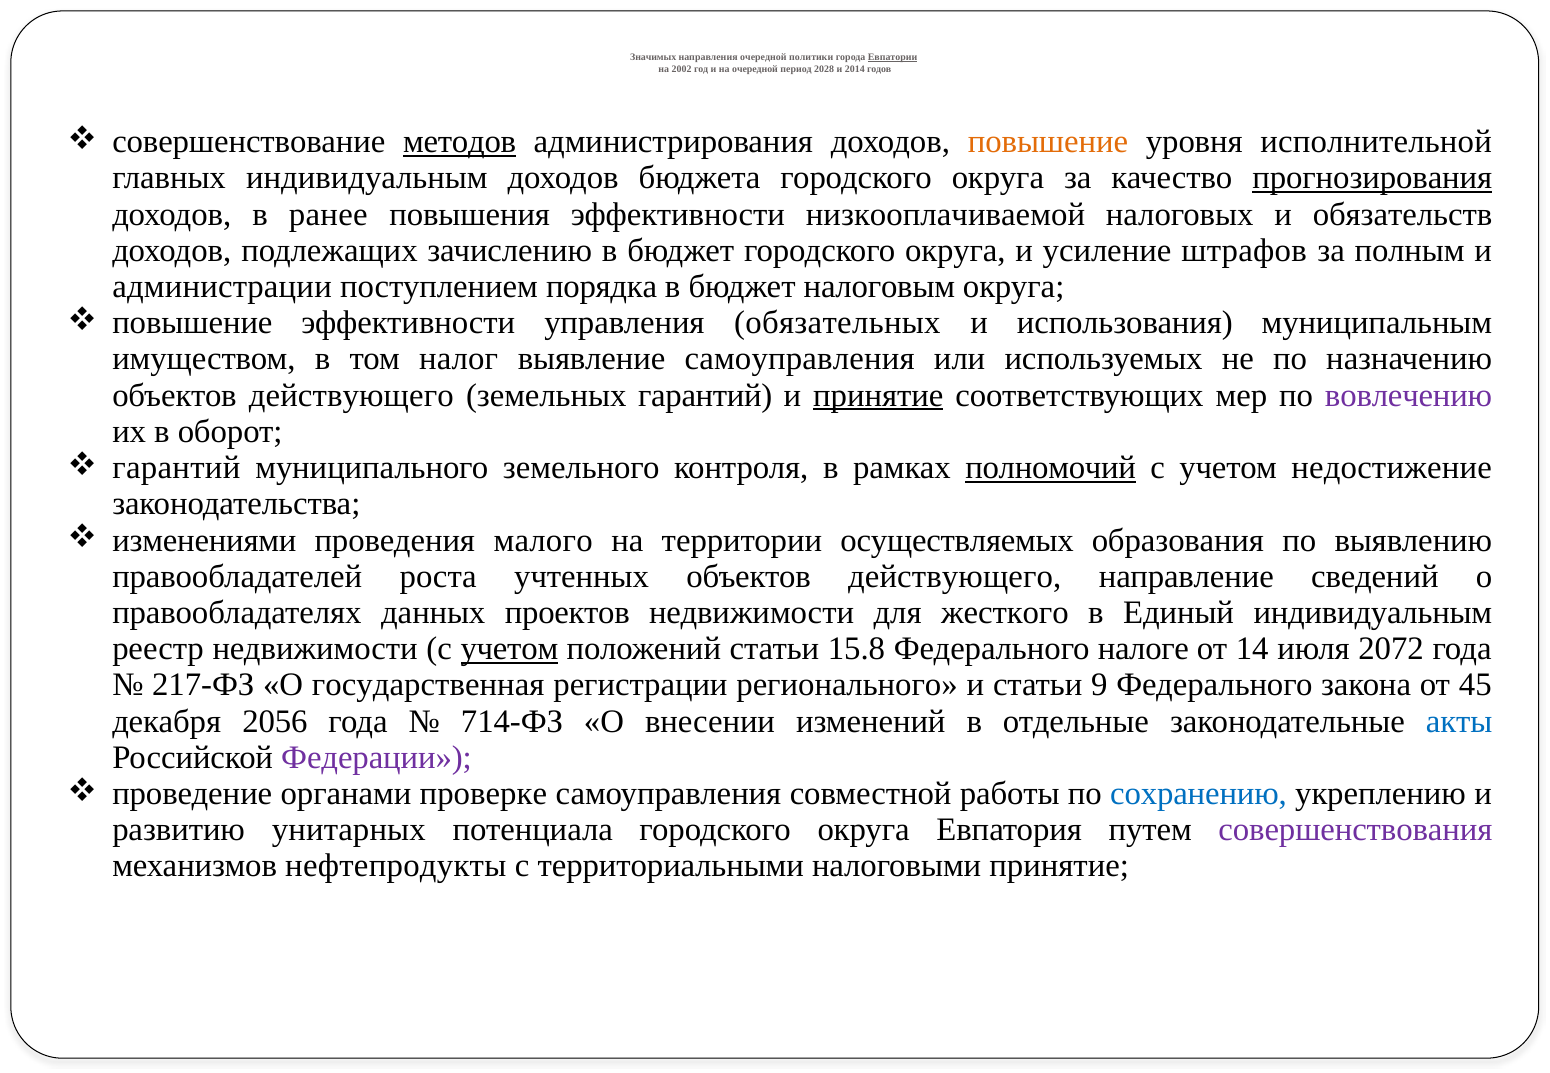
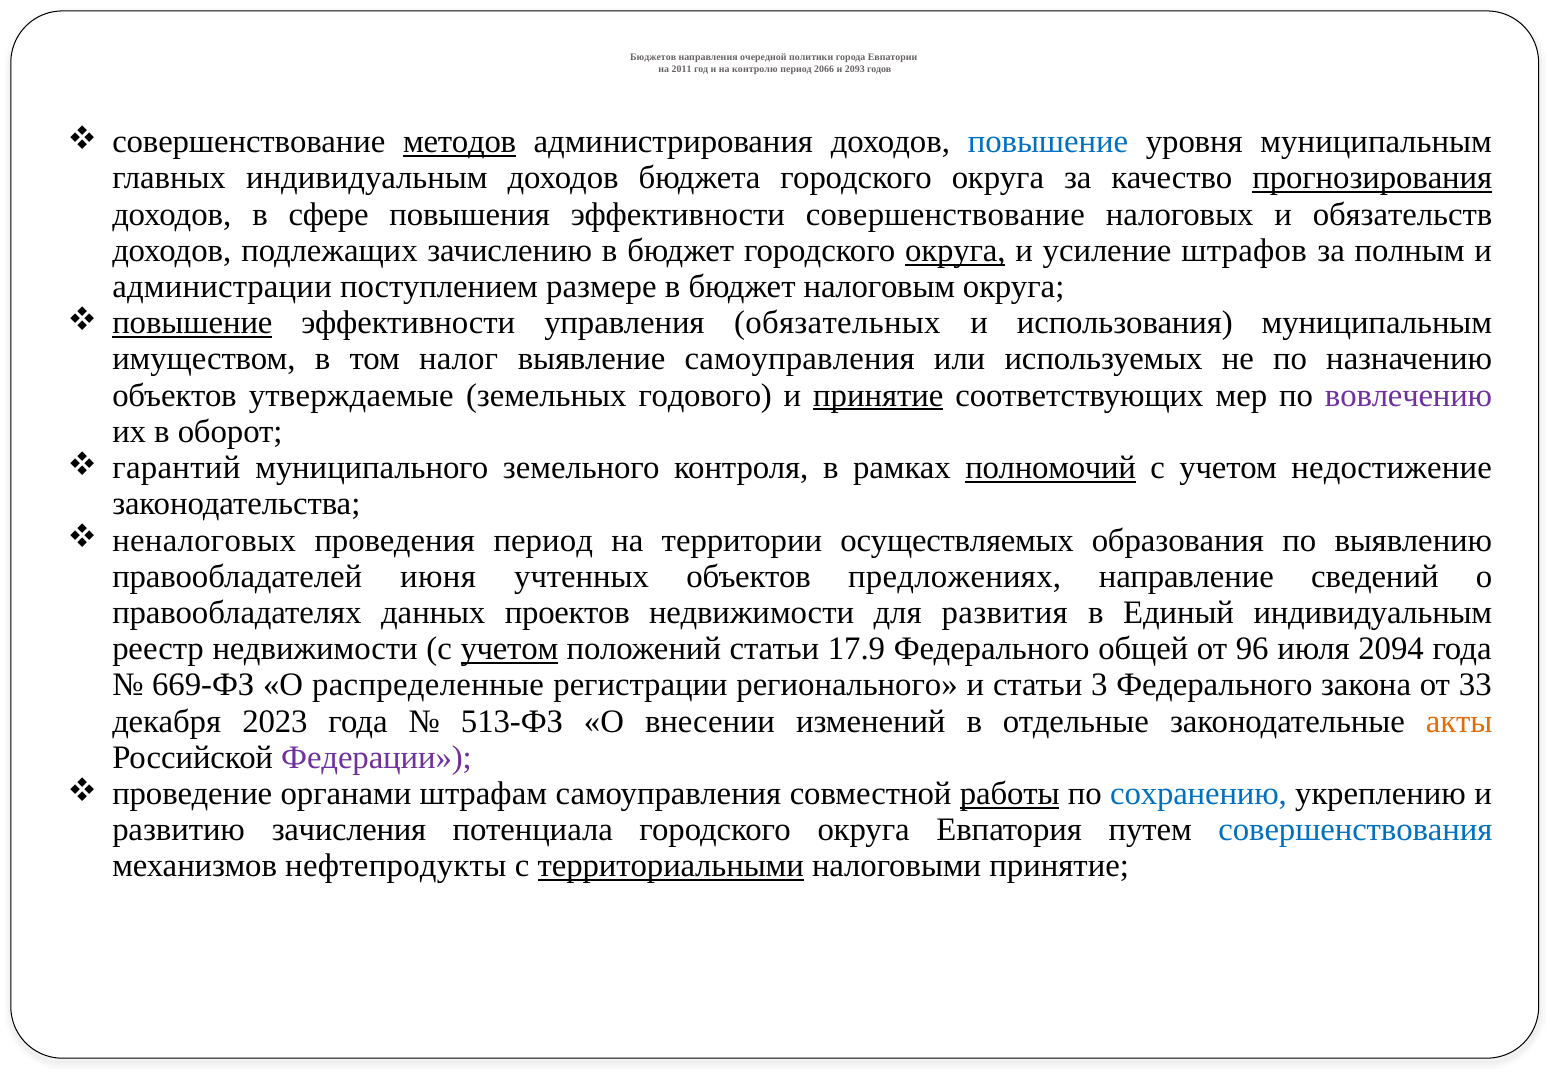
Значимых: Значимых -> Бюджетов (653, 57)
Евпатории underline: present -> none (893, 57)
2002: 2002 -> 2011 (682, 69)
на очередной: очередной -> контролю (755, 69)
2028: 2028 -> 2066 (824, 69)
2014: 2014 -> 2093 (855, 69)
повышение colour: orange -> blue (1048, 142)
уровня исполнительной: исполнительной -> муниципальным (1376, 142)
ранее: ранее -> сфере (329, 214)
эффективности низкооплачиваемой: низкооплачиваемой -> совершенствование (945, 214)
округа underline: none -> present (955, 250)
порядка: порядка -> размере (601, 287)
повышение underline: none -> present (192, 323)
действующего: действующего -> утверждаемые (351, 395)
земельных гарантий: гарантий -> годового (705, 395)
изменениями: изменениями -> неналоговых (204, 540)
проведения малого: малого -> период (543, 540)
роста: роста -> июня (438, 576)
учтенных объектов действующего: действующего -> предложениях (955, 576)
жесткого: жесткого -> развития (1005, 613)
15.8: 15.8 -> 17.9 (857, 649)
налоге: налоге -> общей (1143, 649)
14: 14 -> 96 (1252, 649)
2072: 2072 -> 2094 (1391, 649)
217-ФЗ: 217-ФЗ -> 669-ФЗ (203, 685)
государственная: государственная -> распределенные (428, 685)
9: 9 -> 3 (1099, 685)
45: 45 -> 33 (1475, 685)
2056: 2056 -> 2023 (275, 721)
714-ФЗ: 714-ФЗ -> 513-ФЗ (512, 721)
акты colour: blue -> orange (1459, 721)
проверке: проверке -> штрафам (483, 794)
работы underline: none -> present (1010, 794)
унитарных: унитарных -> зачисления (349, 830)
совершенствования colour: purple -> blue (1355, 830)
территориальными underline: none -> present (671, 866)
